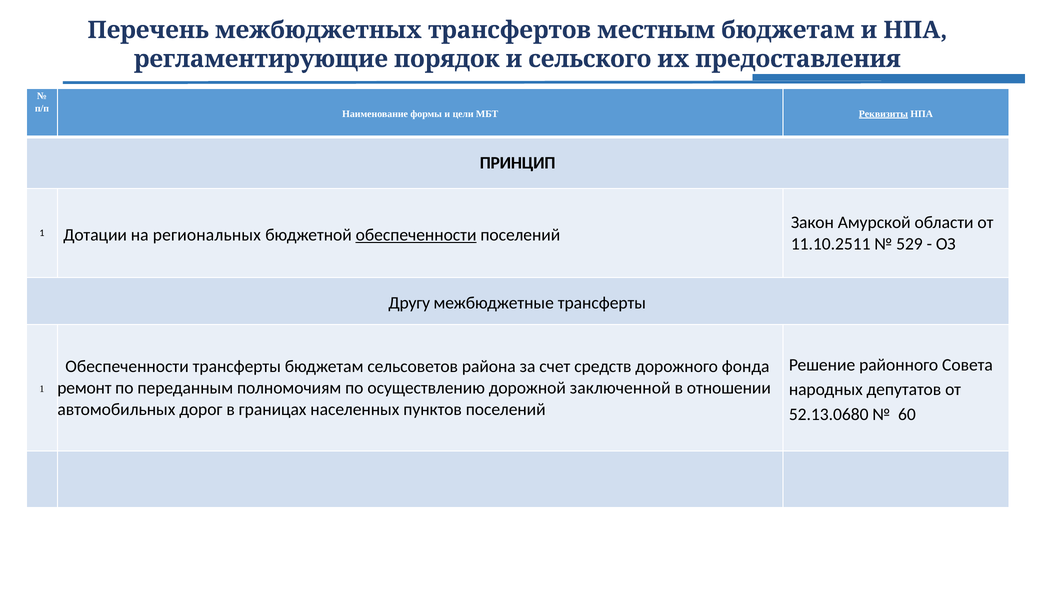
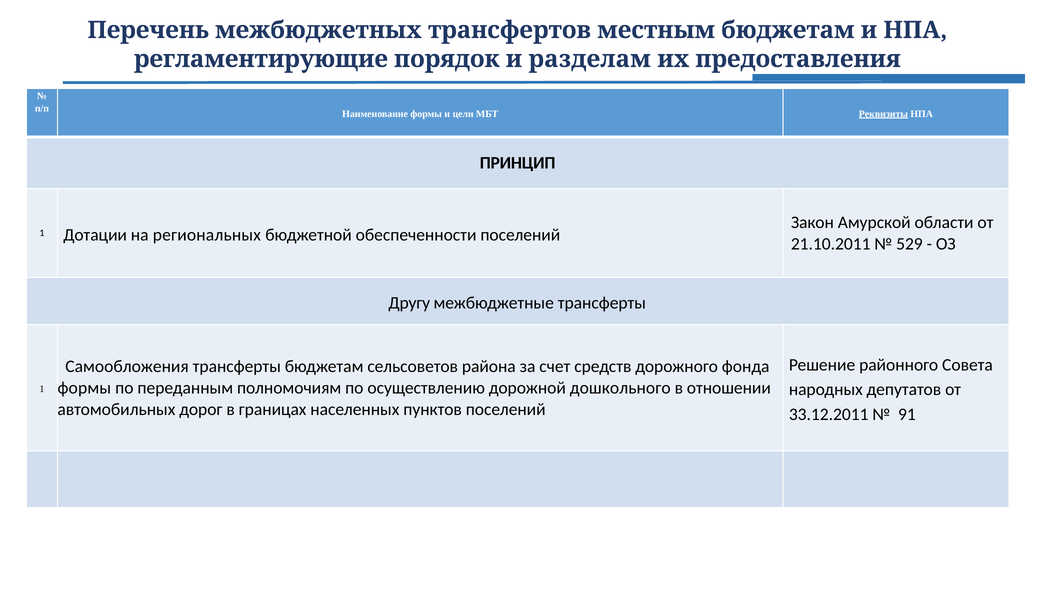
сельского: сельского -> разделам (590, 59)
обеспеченности underline: present -> none (416, 235)
11.10.2511: 11.10.2511 -> 21.10.2011 (831, 244)
Обеспеченности: Обеспеченности -> Самообложения (127, 366)
ремонт: ремонт -> формы (84, 388)
заключенной: заключенной -> дошкольного (620, 388)
52.13.0680: 52.13.0680 -> 33.12.2011 (829, 414)
60: 60 -> 91 (907, 414)
